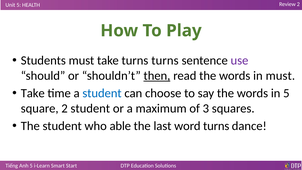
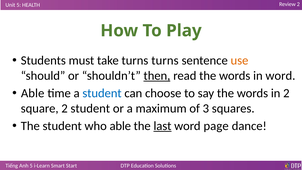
use colour: purple -> orange (239, 61)
in must: must -> word (280, 76)
Take: Take -> Able (33, 93)
in 5: 5 -> 2 (286, 93)
last underline: none -> present (162, 126)
word turns: turns -> page (216, 126)
